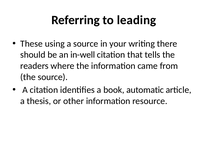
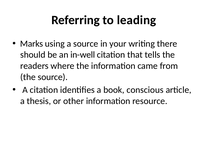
These: These -> Marks (32, 44)
automatic: automatic -> conscious (145, 90)
